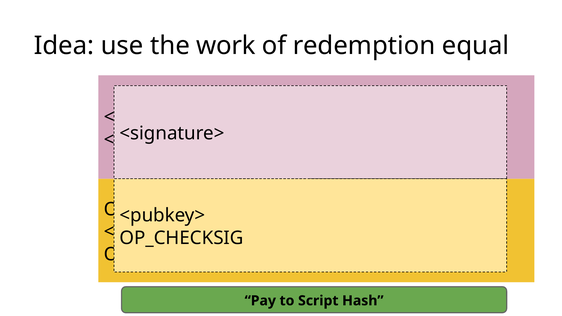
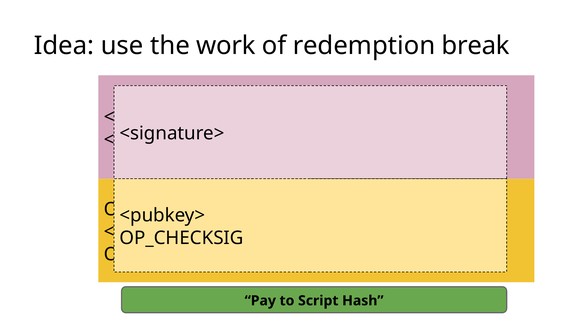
equal: equal -> break (476, 46)
